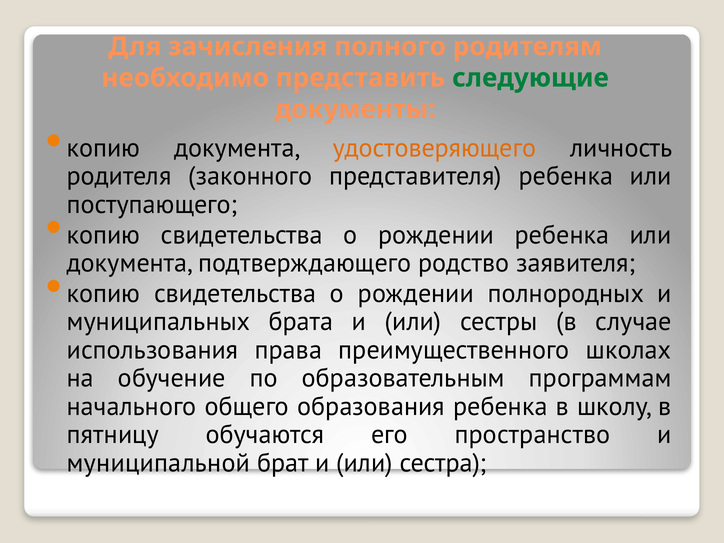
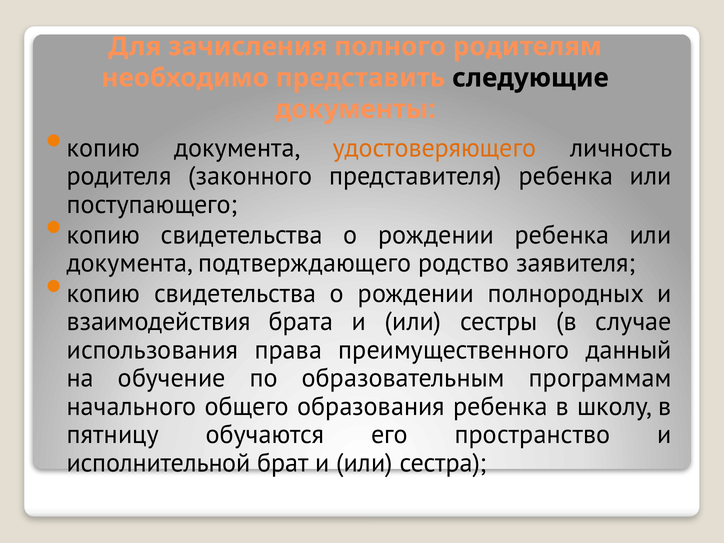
следующие colour: green -> black (530, 78)
муниципальных: муниципальных -> взаимодействия (159, 322)
школах: школах -> данный (629, 350)
муниципальной: муниципальной -> исполнительной (159, 463)
